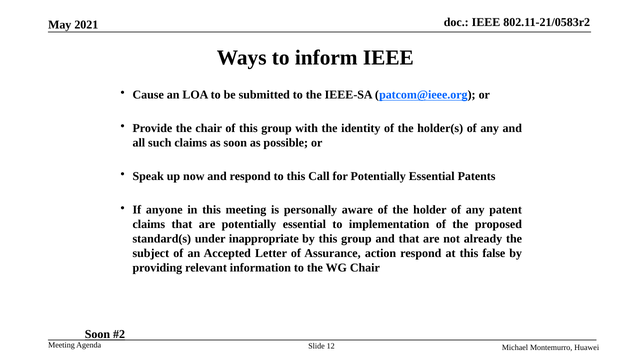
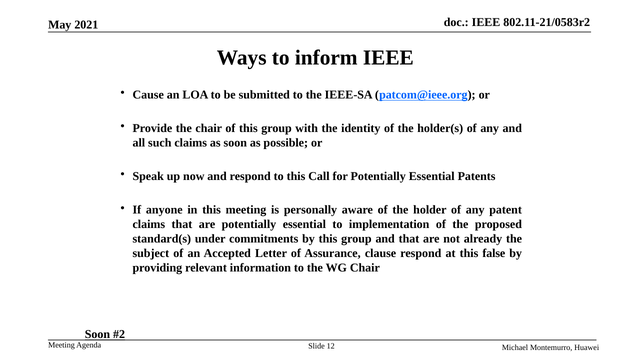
inappropriate: inappropriate -> commitments (264, 238)
action: action -> clause (381, 253)
